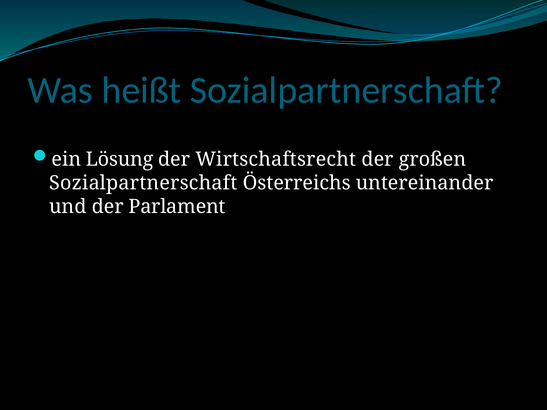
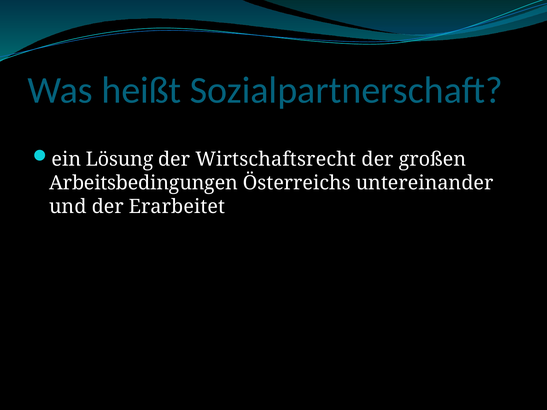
Sozialpartnerschaft: Sozialpartnerschaft -> Arbeitsbedingungen (144, 183)
Parlament: Parlament -> Erarbeitet (177, 207)
